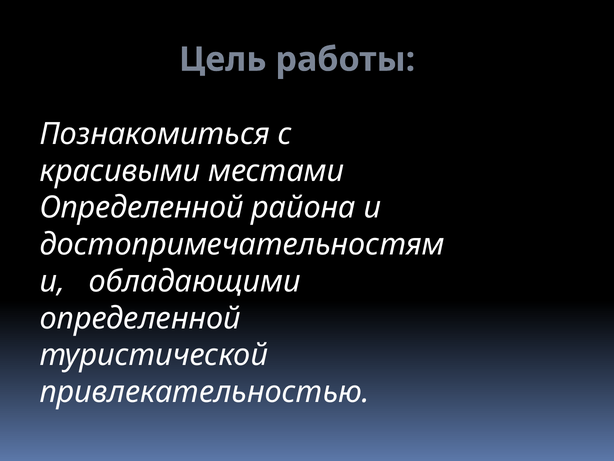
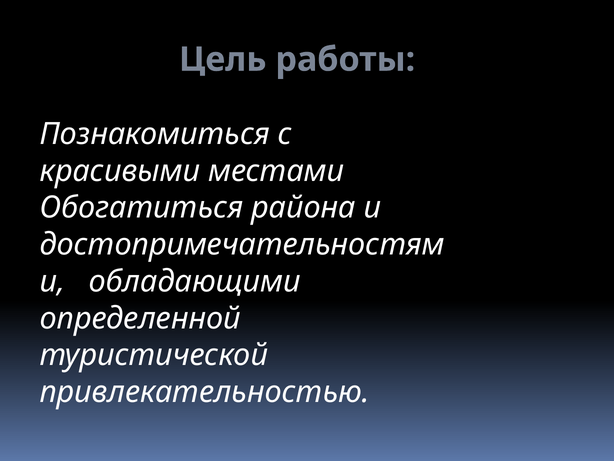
Определенной: Определенной -> Обогатиться (141, 208)
